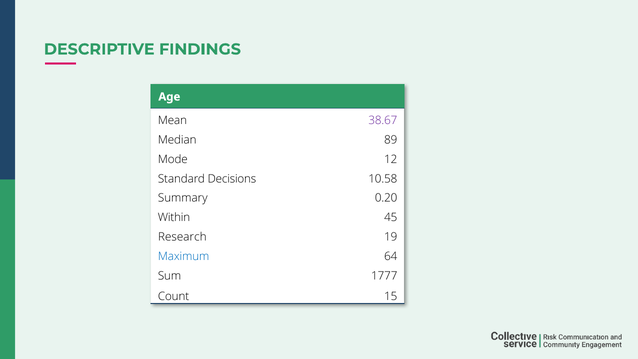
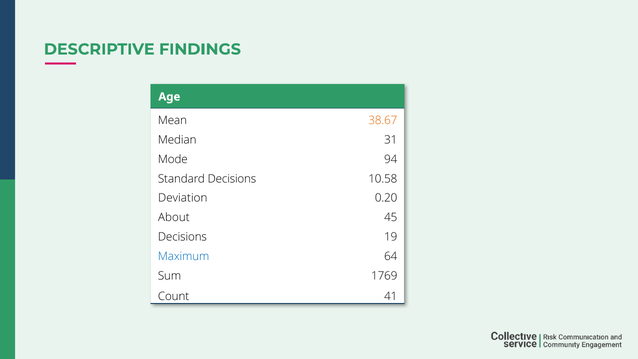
38.67 colour: purple -> orange (383, 120)
89: 89 -> 31 (391, 140)
12: 12 -> 94 (391, 159)
Summary: Summary -> Deviation (183, 198)
Within: Within -> About (174, 218)
Research: Research -> Decisions (182, 237)
1777: 1777 -> 1769 (384, 276)
15: 15 -> 41 (391, 296)
